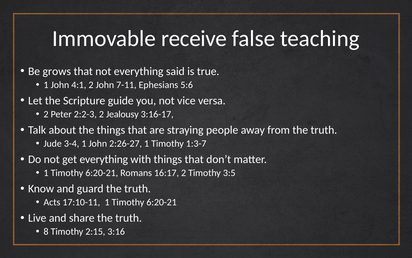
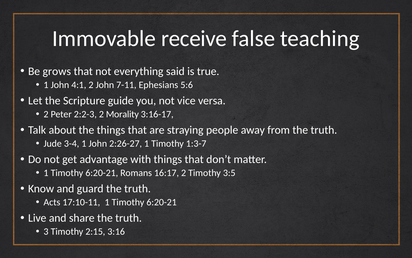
Jealousy: Jealousy -> Morality (122, 114)
get everything: everything -> advantage (104, 159)
8: 8 -> 3 (46, 231)
